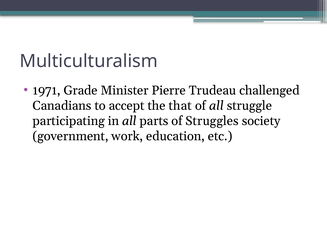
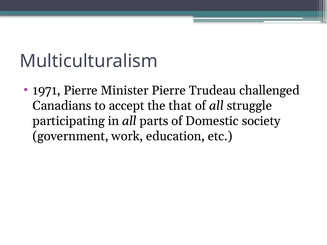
1971 Grade: Grade -> Pierre (81, 91)
Struggles: Struggles -> Domestic (212, 121)
